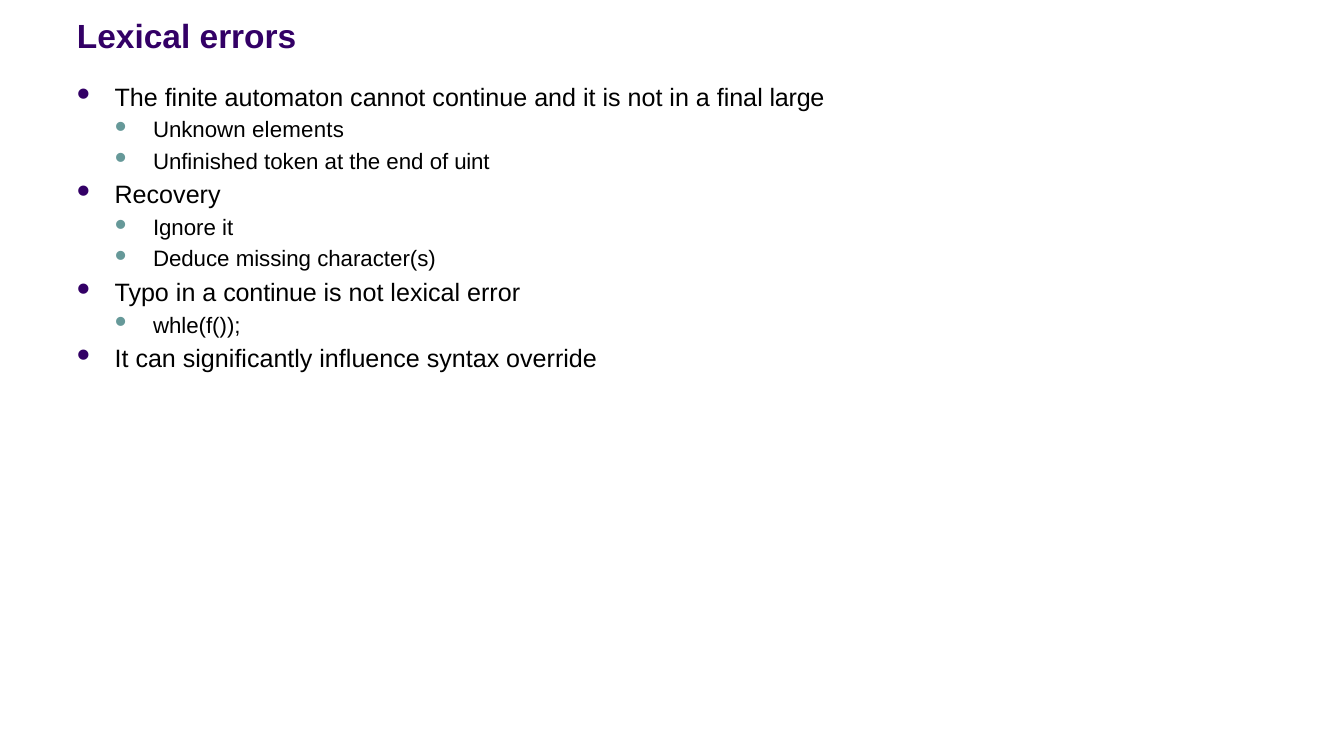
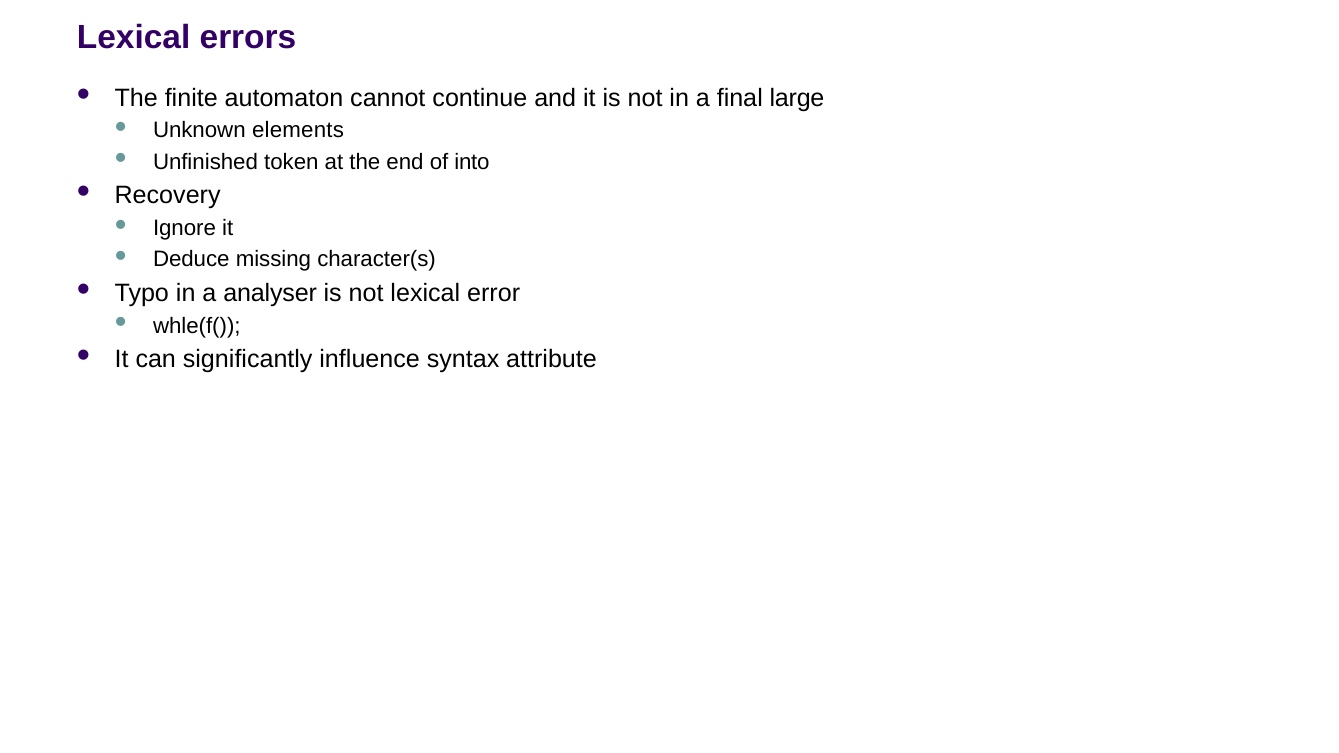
uint: uint -> into (472, 162)
a continue: continue -> analyser (270, 293)
override: override -> attribute (552, 360)
